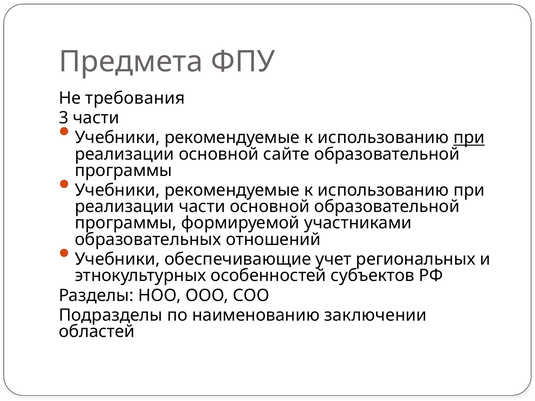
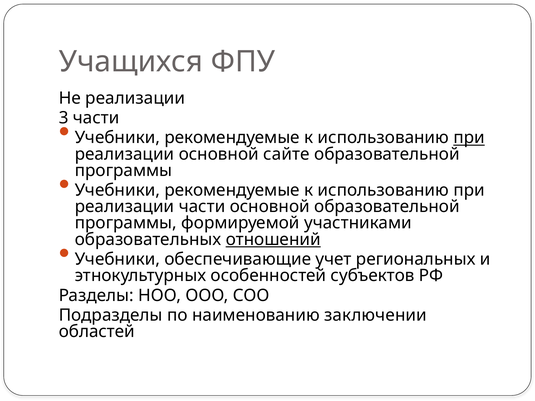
Предмета: Предмета -> Учащихся (131, 62)
Не требования: требования -> реализации (135, 98)
отношений underline: none -> present (273, 240)
